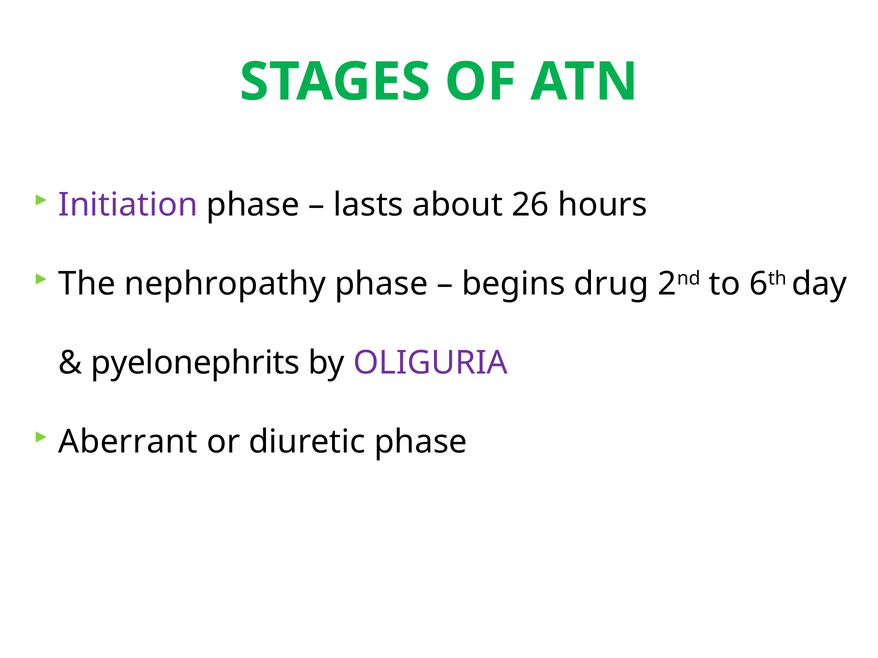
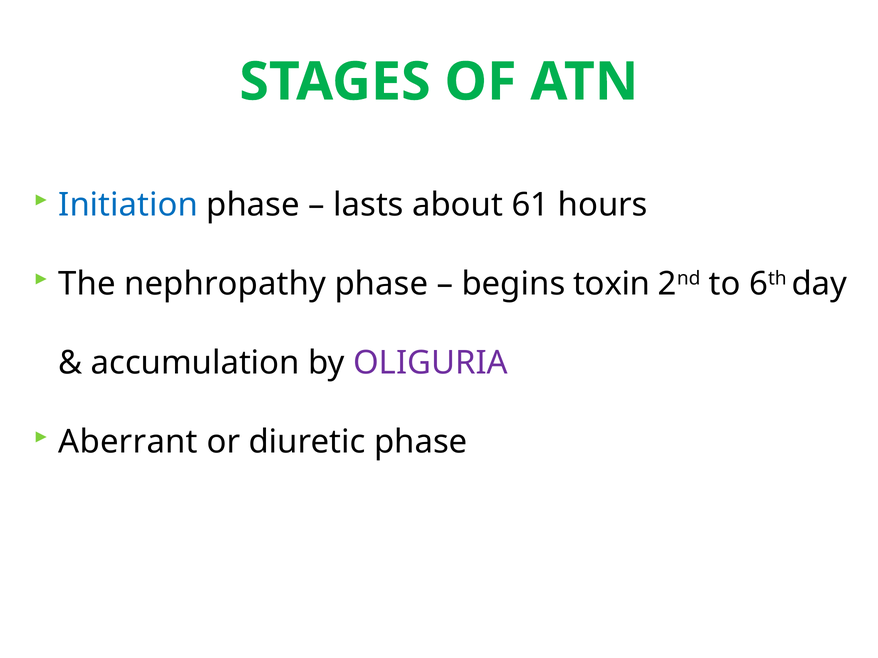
Initiation colour: purple -> blue (128, 205)
26: 26 -> 61 (530, 205)
drug: drug -> toxin (612, 284)
pyelonephrits: pyelonephrits -> accumulation (195, 363)
